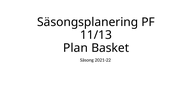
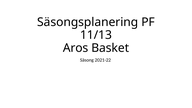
Plan: Plan -> Aros (76, 48)
